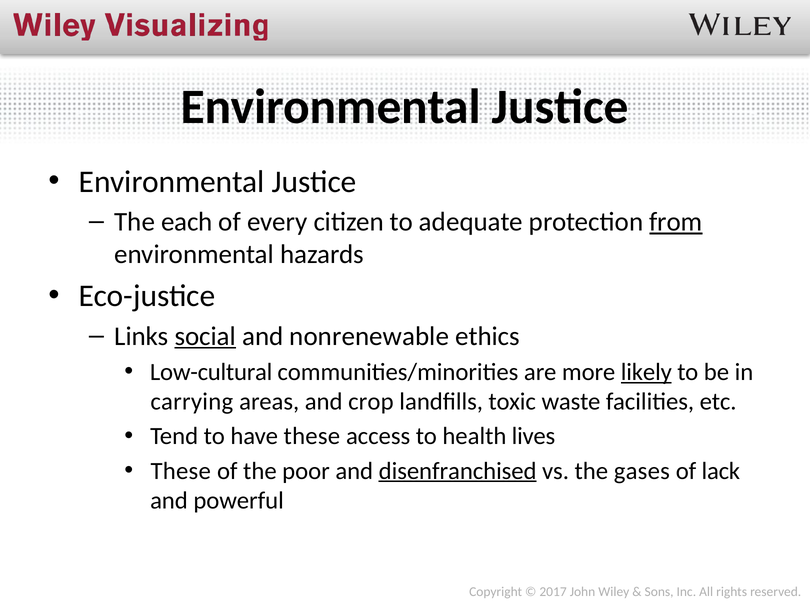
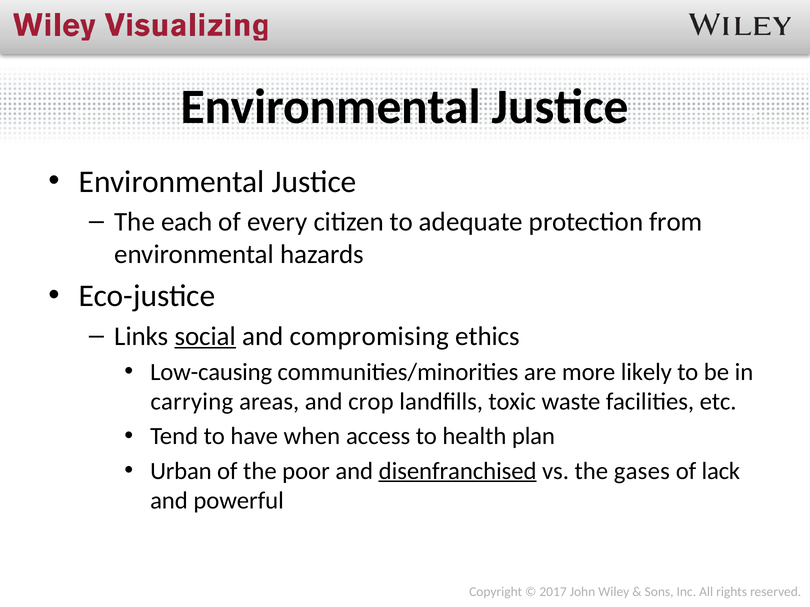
from underline: present -> none (676, 222)
nonrenewable: nonrenewable -> compromising (369, 336)
Low-cultural: Low-cultural -> Low-causing (211, 372)
likely underline: present -> none (646, 372)
have these: these -> when (312, 437)
lives: lives -> plan (533, 437)
These: These -> Urban (181, 471)
